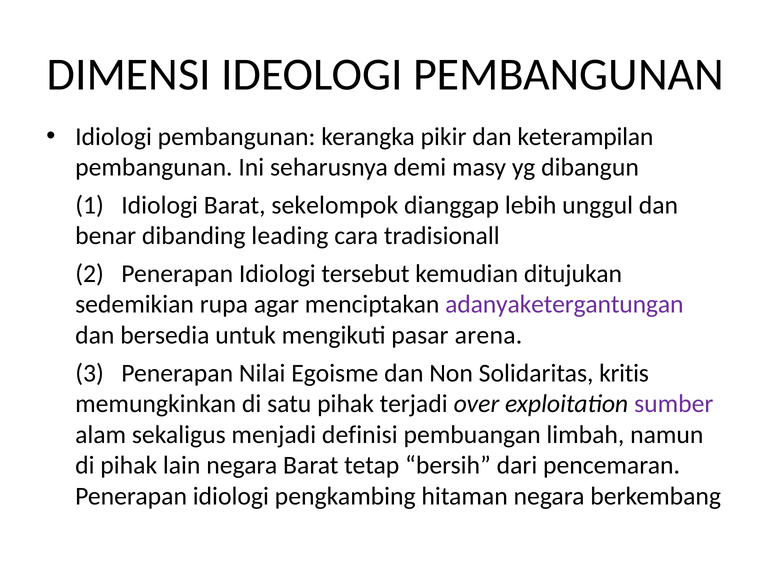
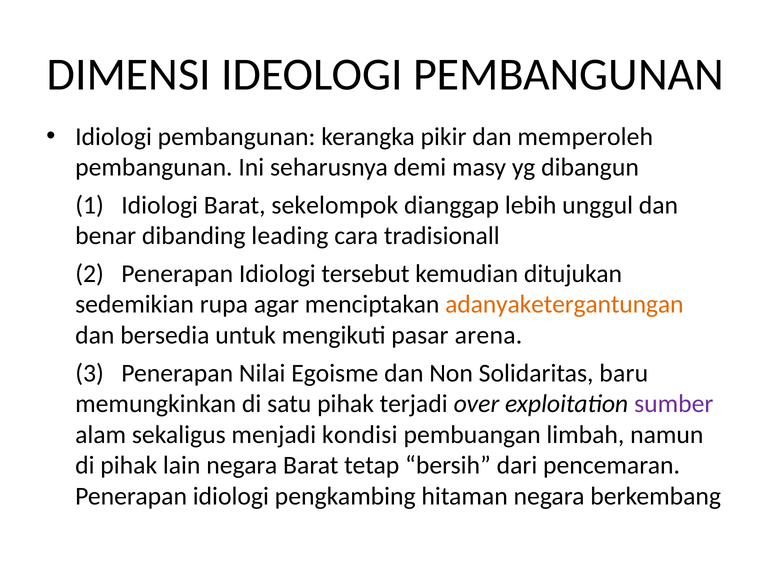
keterampilan: keterampilan -> memperoleh (585, 137)
adanyaketergantungan colour: purple -> orange (564, 305)
kritis: kritis -> baru (624, 373)
definisi: definisi -> kondisi (360, 435)
